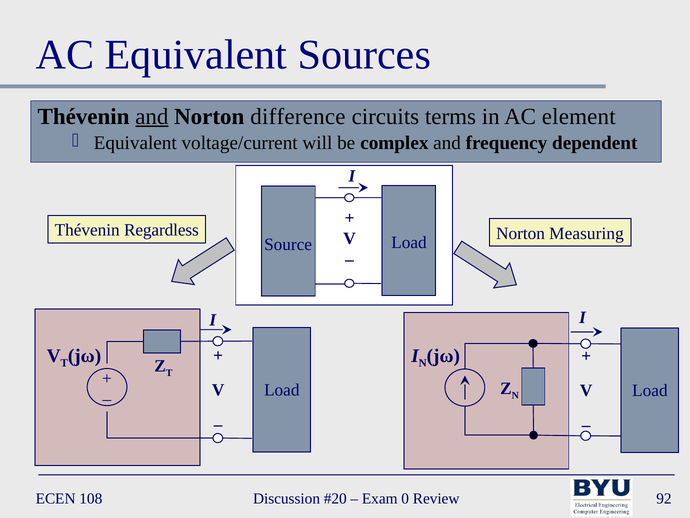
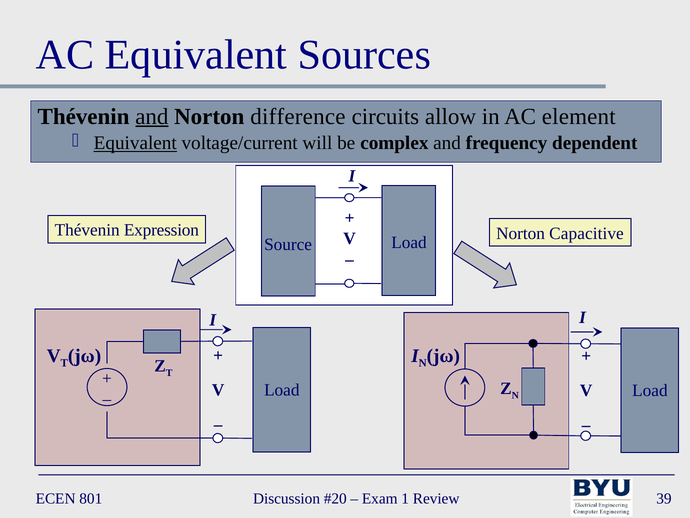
terms: terms -> allow (450, 116)
Equivalent underline: none -> present (135, 143)
Regardless: Regardless -> Expression (161, 230)
Measuring: Measuring -> Capacitive (586, 233)
108: 108 -> 801 (91, 498)
0: 0 -> 1 (405, 498)
92: 92 -> 39 (664, 498)
